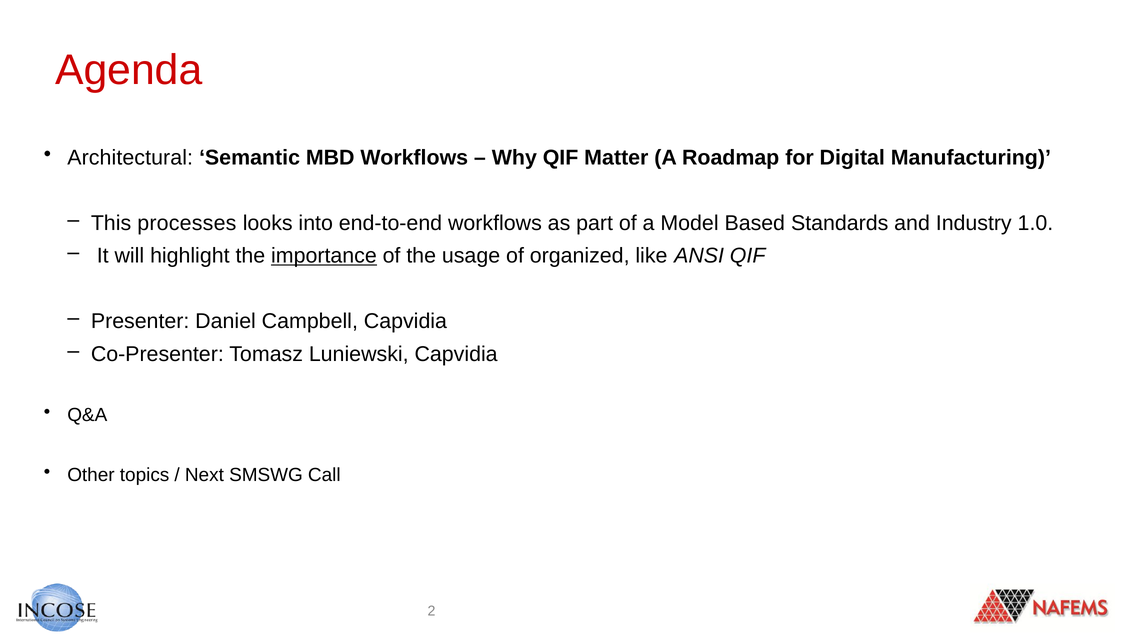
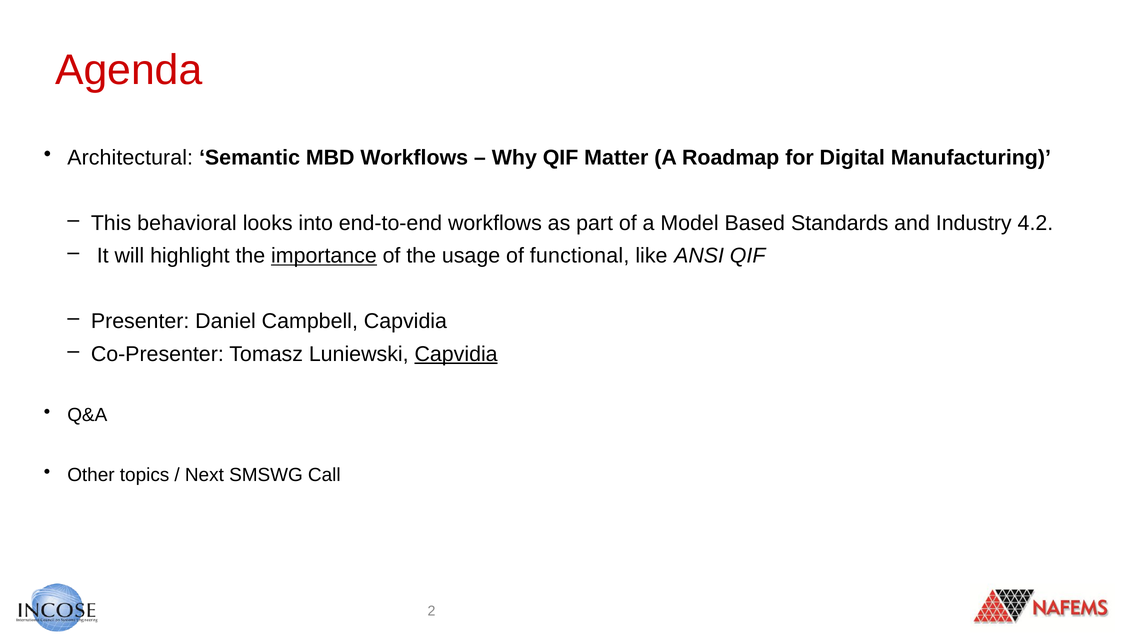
processes: processes -> behavioral (187, 223)
1.0: 1.0 -> 4.2 (1035, 223)
organized: organized -> functional (580, 256)
Capvidia underline: none -> present (456, 354)
